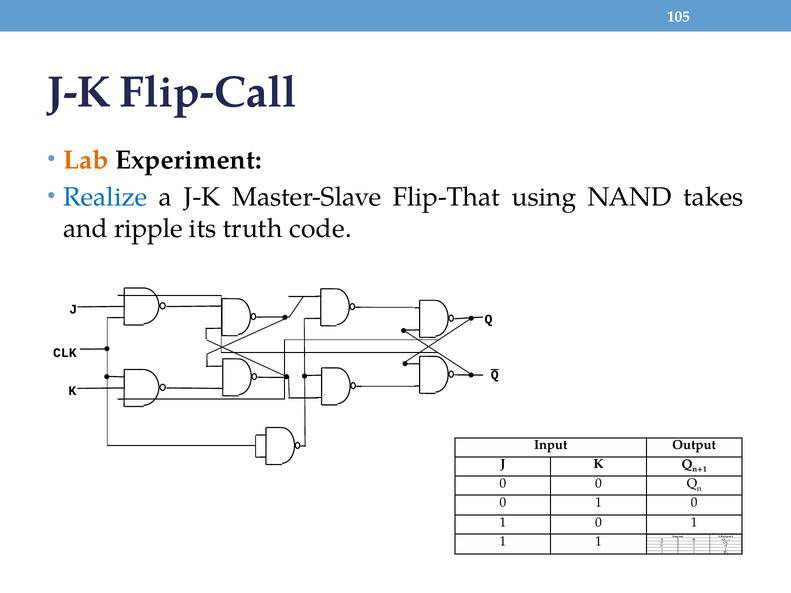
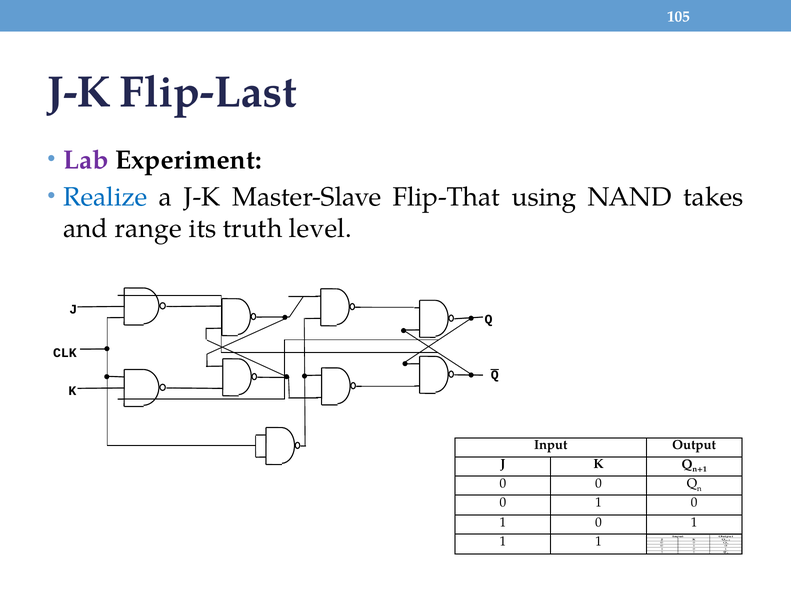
Flip-Call: Flip-Call -> Flip-Last (208, 92)
Lab colour: orange -> purple (86, 160)
ripple: ripple -> range (148, 229)
code: code -> level (320, 229)
